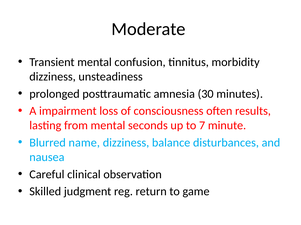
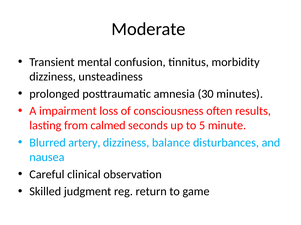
from mental: mental -> calmed (108, 126)
7: 7 -> 5 (202, 126)
name: name -> artery (84, 143)
